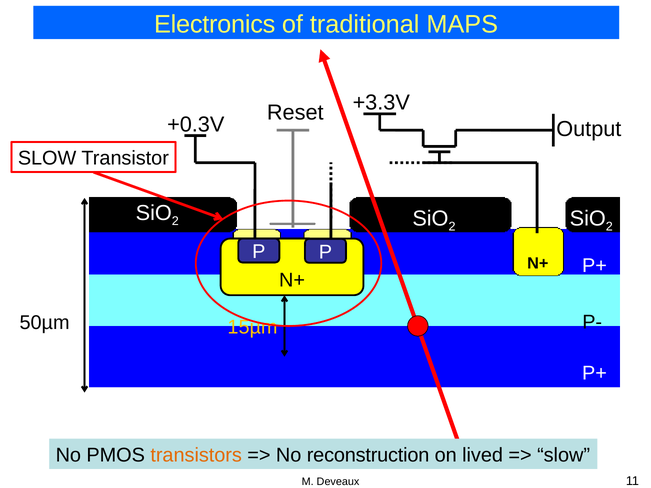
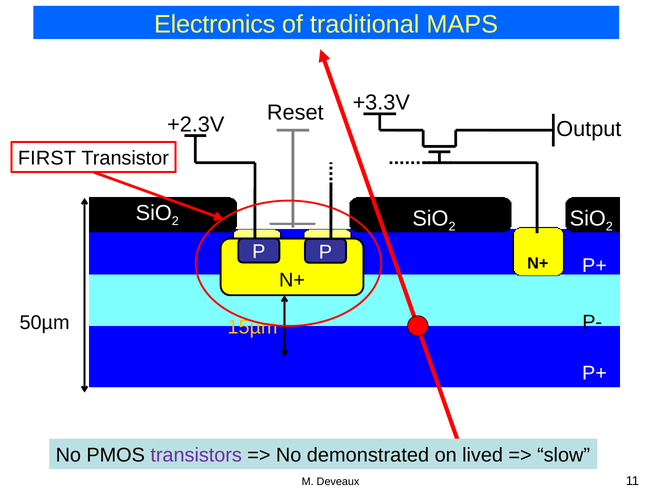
+0.3V: +0.3V -> +2.3V (196, 125)
SLOW: SLOW -> FIRST (47, 159)
transistors colour: orange -> purple (196, 455)
reconstruction: reconstruction -> demonstrated (368, 455)
